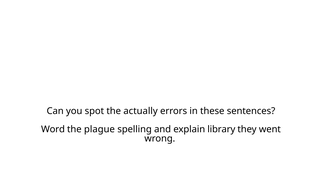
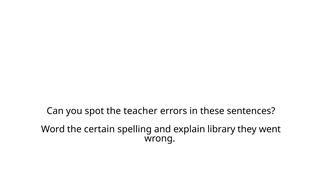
actually: actually -> teacher (141, 111)
plague: plague -> certain (99, 129)
